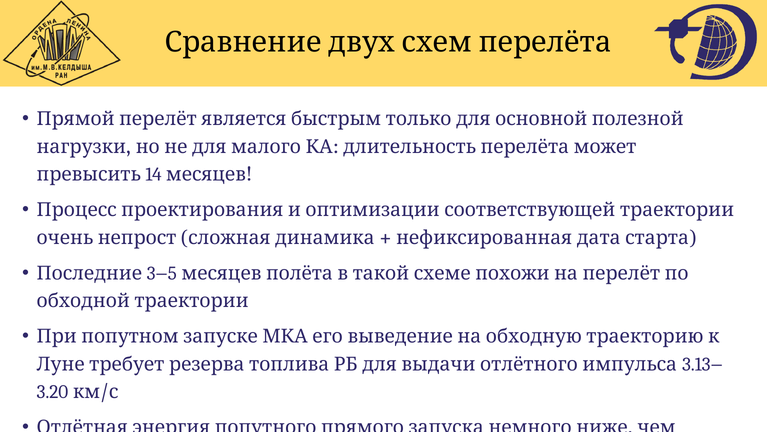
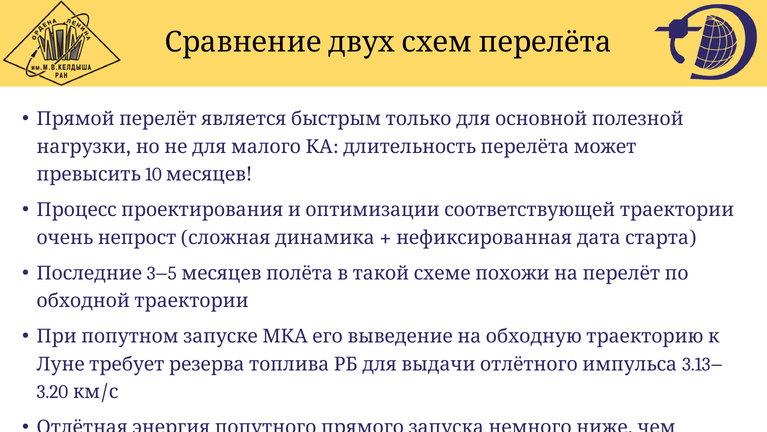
14: 14 -> 10 (153, 174)
